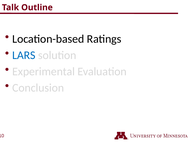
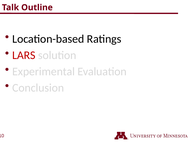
LARS colour: blue -> red (24, 55)
